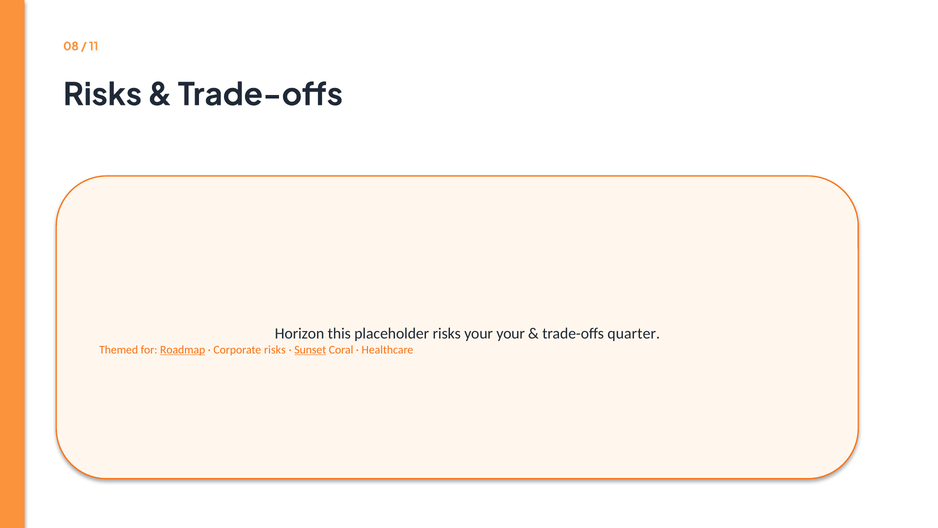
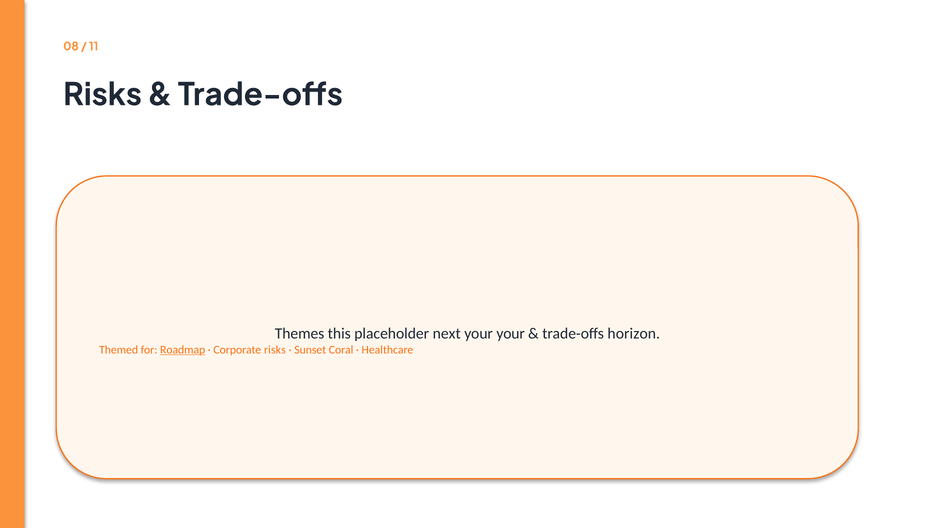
Horizon: Horizon -> Themes (300, 333)
placeholder risks: risks -> next (447, 333)
quarter: quarter -> horizon (634, 333)
Sunset underline: present -> none (310, 350)
